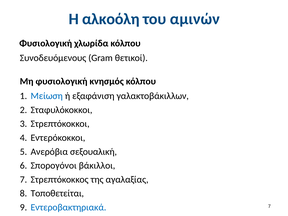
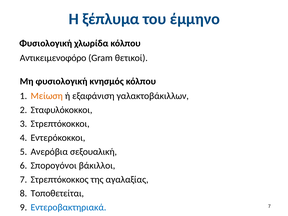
αλκοόλη: αλκοόλη -> ξέπλυμα (111, 19)
αμινών: αμινών -> έμμηνο (195, 19)
Συνοδευόμενους: Συνοδευόμενους -> Αντικειμενοφόρο (53, 58)
Μείωση colour: blue -> orange (47, 96)
